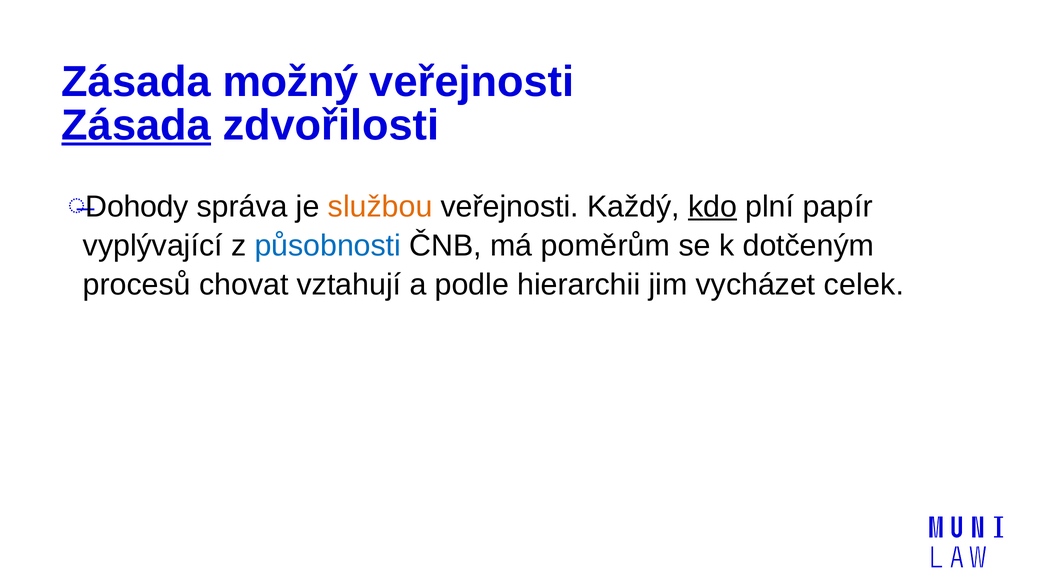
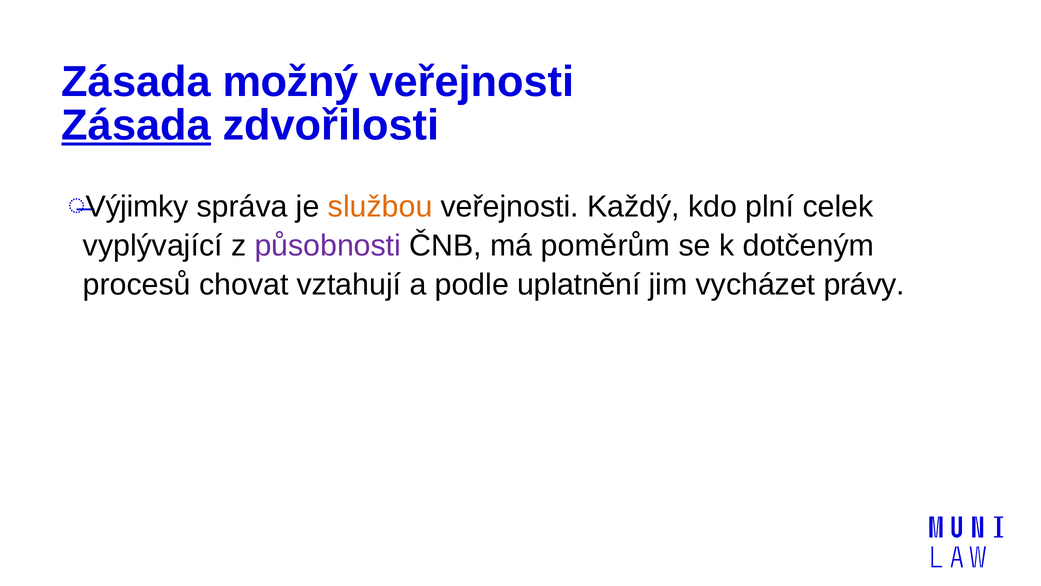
Dohody: Dohody -> Výjimky (137, 206)
kdo underline: present -> none (713, 206)
papír: papír -> celek (838, 206)
působnosti colour: blue -> purple (328, 245)
hierarchii: hierarchii -> uplatnění (579, 285)
celek: celek -> právy (864, 285)
